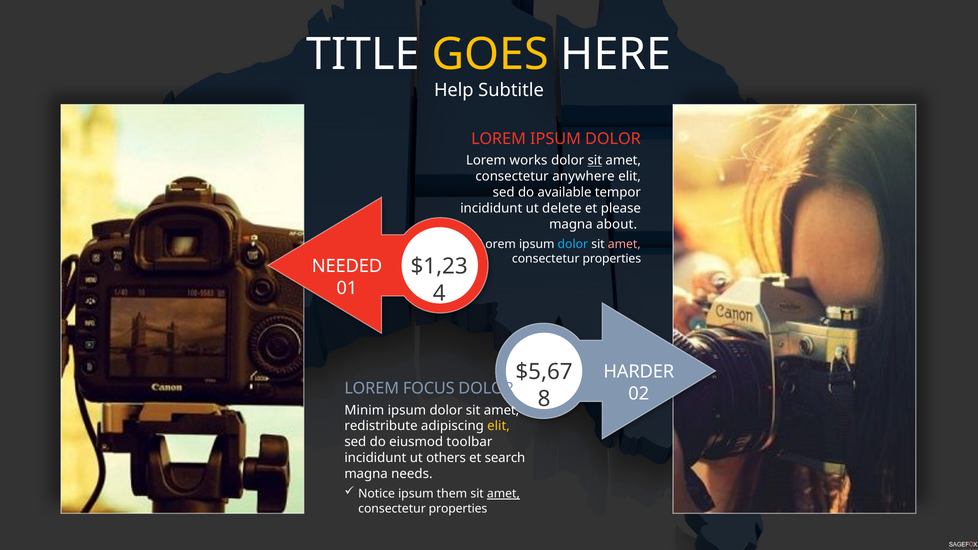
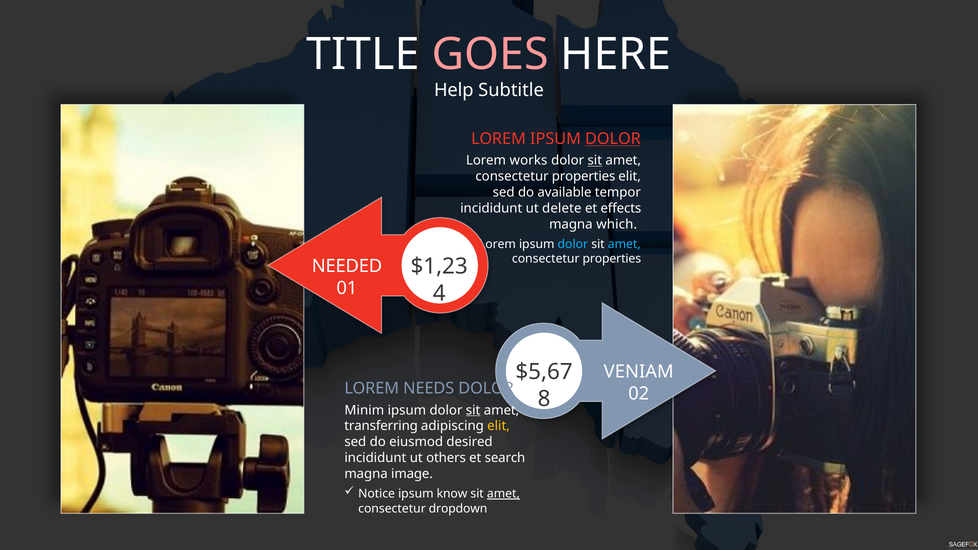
GOES colour: yellow -> pink (490, 54)
DOLOR underline: none -> present (613, 139)
anywhere: anywhere -> properties (584, 176)
please: please -> effects (621, 208)
about: about -> which (617, 224)
amet colour: pink -> light blue (624, 244)
HARDER: HARDER -> VENIAM (639, 372)
FOCUS: FOCUS -> NEEDS (429, 388)
sit underline: none -> present (473, 410)
redistribute: redistribute -> transferring (381, 426)
toolbar: toolbar -> desired (470, 442)
needs: needs -> image (412, 474)
them: them -> know (452, 494)
properties: properties -> dropdown (458, 509)
